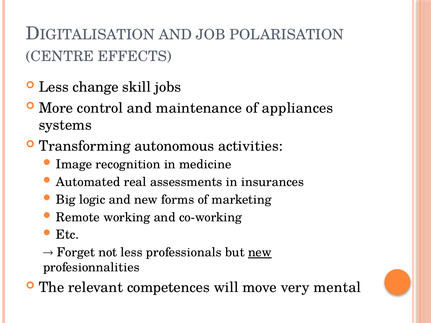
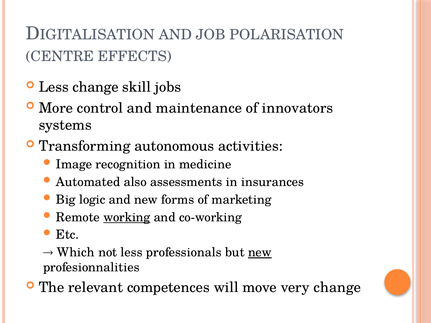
appliances: appliances -> innovators (298, 108)
real: real -> also (135, 182)
working underline: none -> present (127, 217)
Forget: Forget -> Which (76, 253)
very mental: mental -> change (337, 288)
